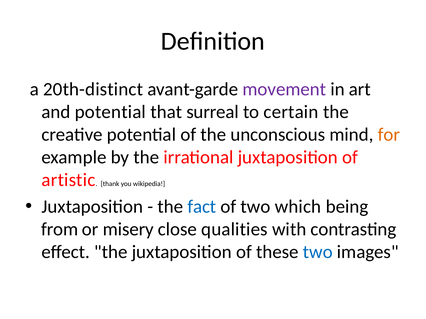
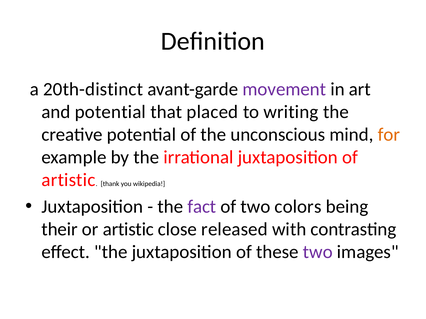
surreal: surreal -> placed (212, 112)
certain: certain -> writing (291, 112)
fact colour: blue -> purple (202, 207)
which: which -> colors (298, 207)
from: from -> their (60, 230)
or misery: misery -> artistic (128, 230)
qualities: qualities -> released (235, 230)
two colour: blue -> purple (318, 252)
